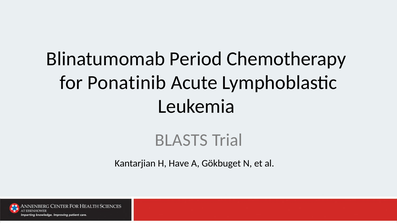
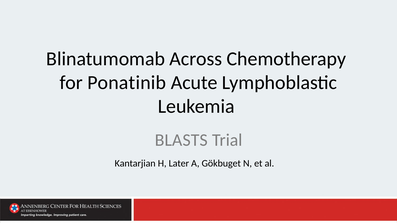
Period: Period -> Across (196, 59)
Have: Have -> Later (179, 164)
